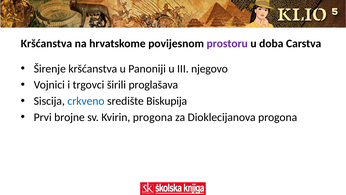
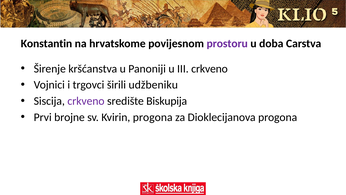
Kršćanstva: Kršćanstva -> Konstantin (46, 43)
III njegovo: njegovo -> crkveno (210, 69)
proglašava: proglašava -> udžbeniku (153, 85)
crkveno colour: blue -> purple (86, 101)
